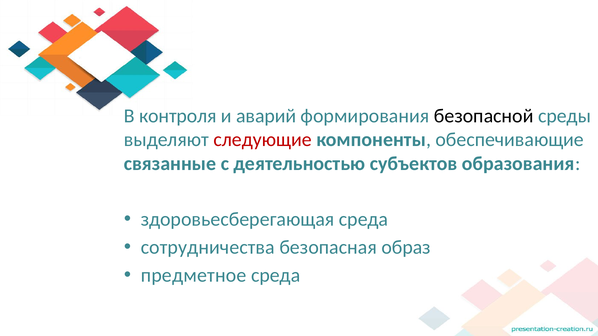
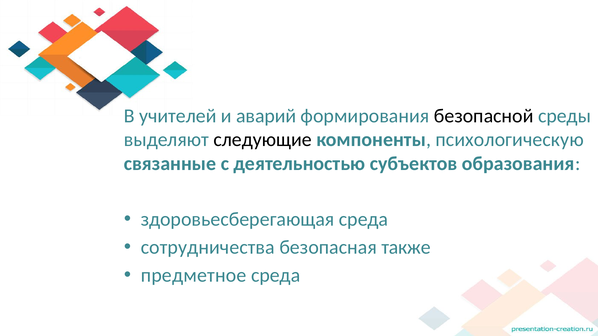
контроля: контроля -> учителей (178, 116)
следующие colour: red -> black (263, 140)
обеспечивающие: обеспечивающие -> психологическую (510, 140)
образ: образ -> также (406, 248)
